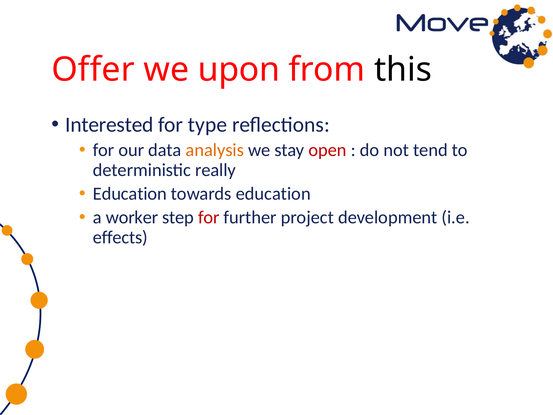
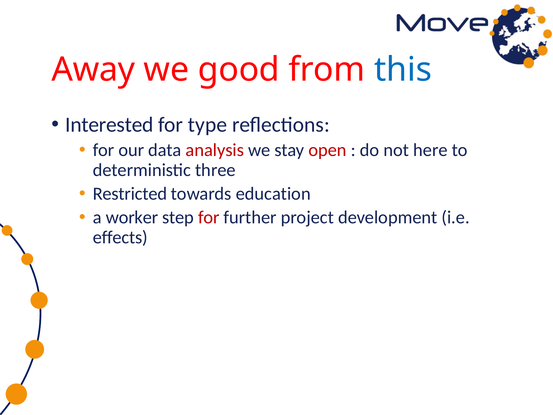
Offer: Offer -> Away (93, 69)
upon: upon -> good (239, 69)
this colour: black -> blue (403, 69)
analysis colour: orange -> red (215, 150)
tend: tend -> here (430, 150)
really: really -> three (215, 170)
Education: Education -> Restricted (130, 194)
